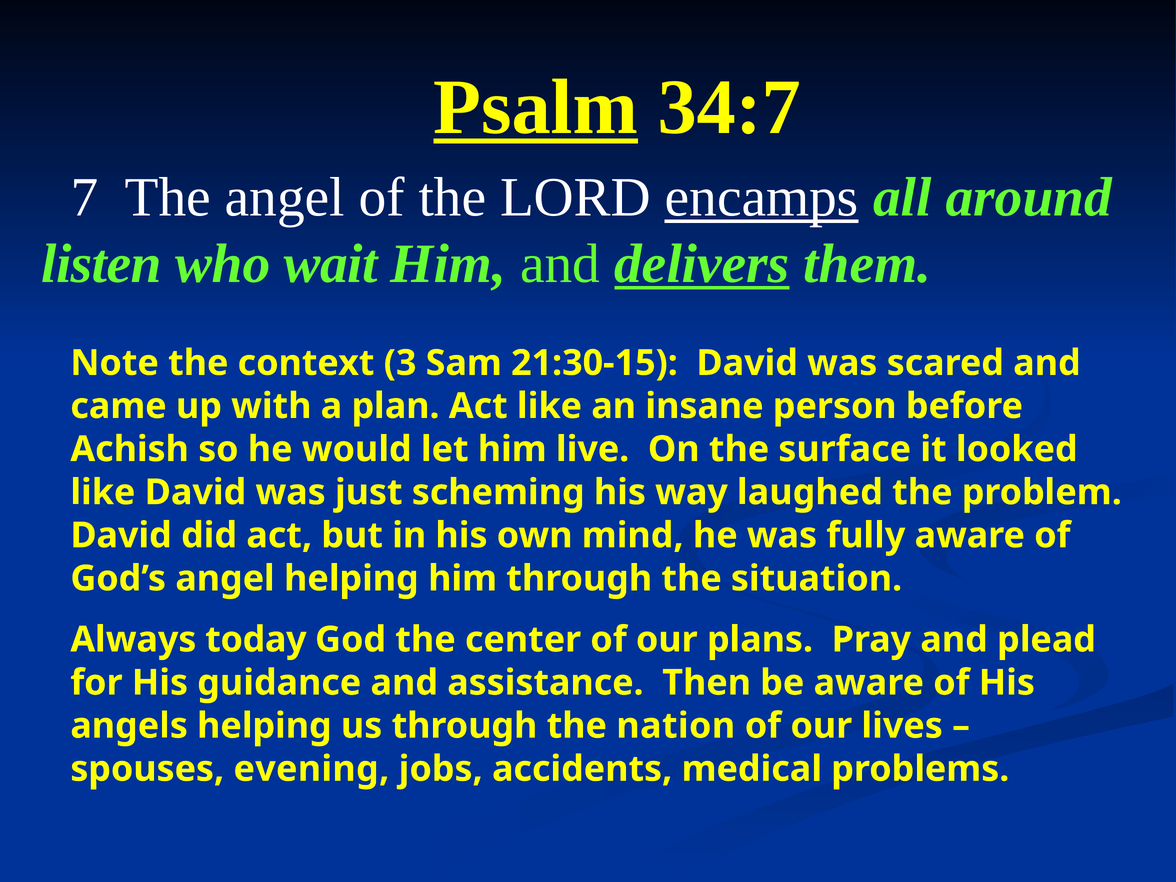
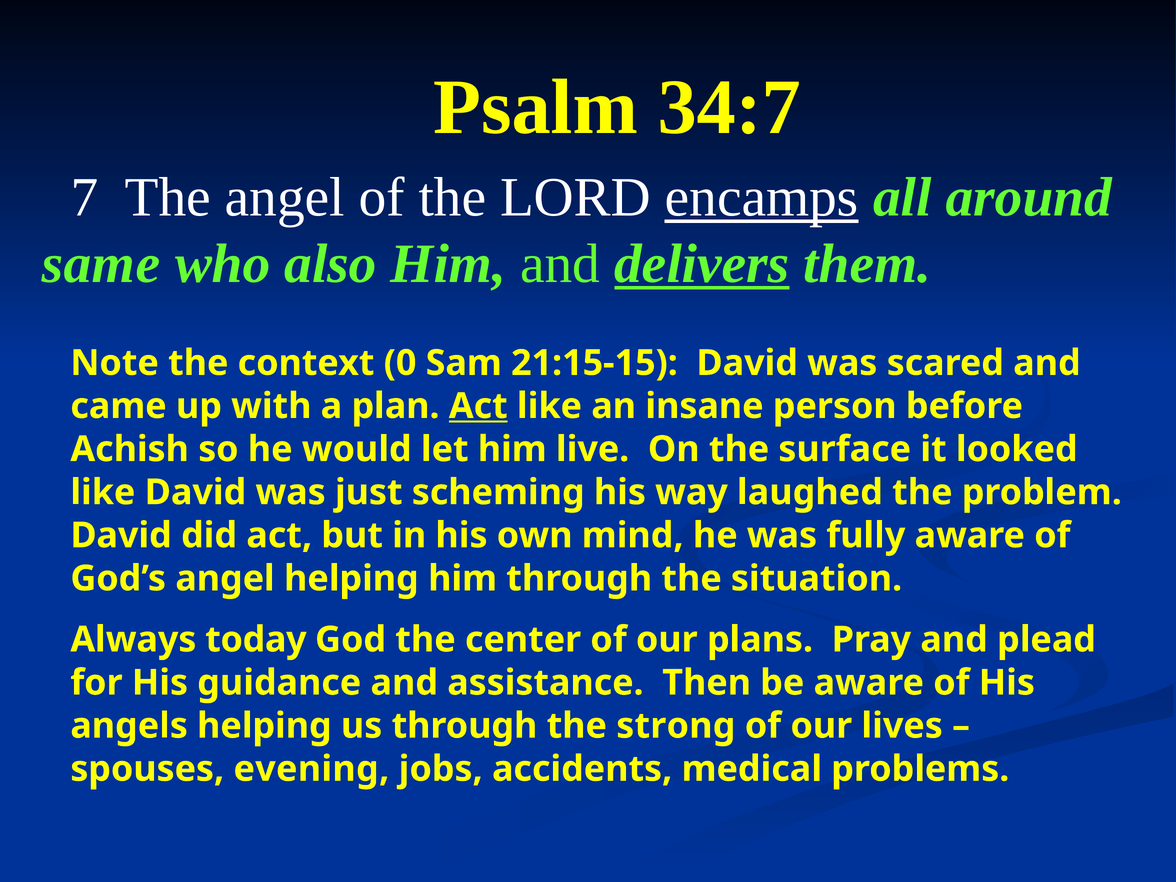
Psalm underline: present -> none (536, 107)
listen: listen -> same (101, 264)
wait: wait -> also (330, 264)
3: 3 -> 0 (400, 363)
21:30-15: 21:30-15 -> 21:15-15 (594, 363)
Act underline: none -> present (478, 406)
nation: nation -> strong (676, 726)
